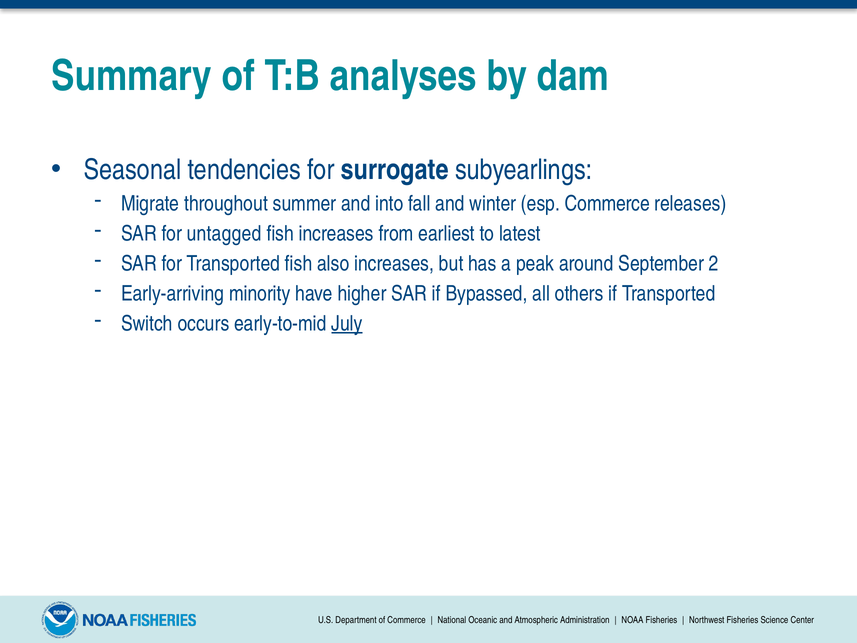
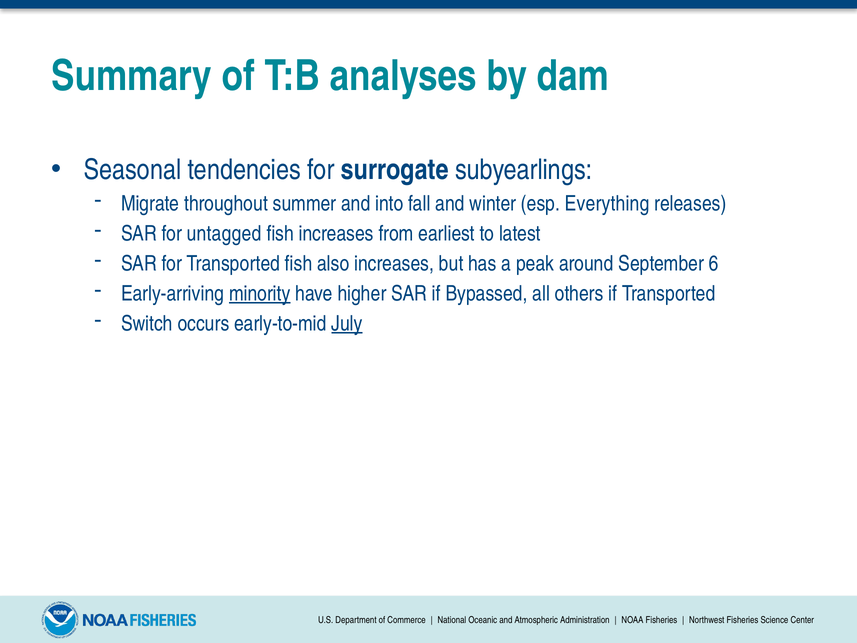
esp Commerce: Commerce -> Everything (607, 203)
2: 2 -> 6 (714, 263)
minority underline: none -> present (260, 293)
